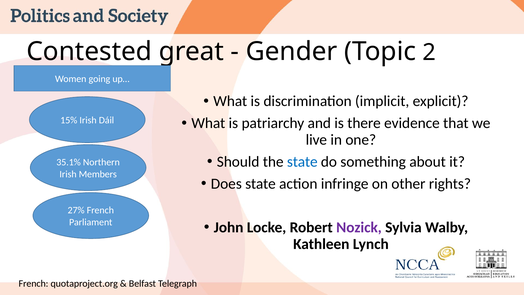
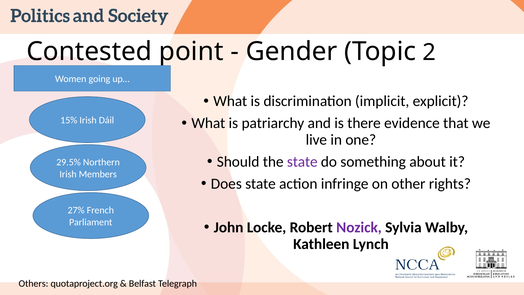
great: great -> point (191, 52)
state colour: blue -> purple (302, 162)
35.1%: 35.1% -> 29.5% (69, 162)
French: French -> Others (33, 283)
